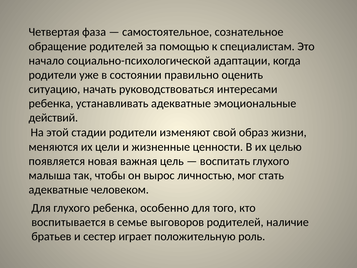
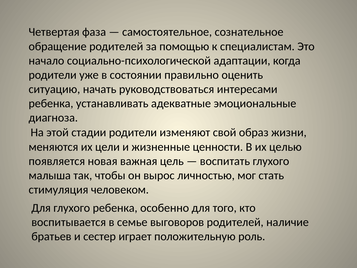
действий: действий -> диагноза (53, 118)
адекватные: адекватные -> стимуляция (58, 190)
